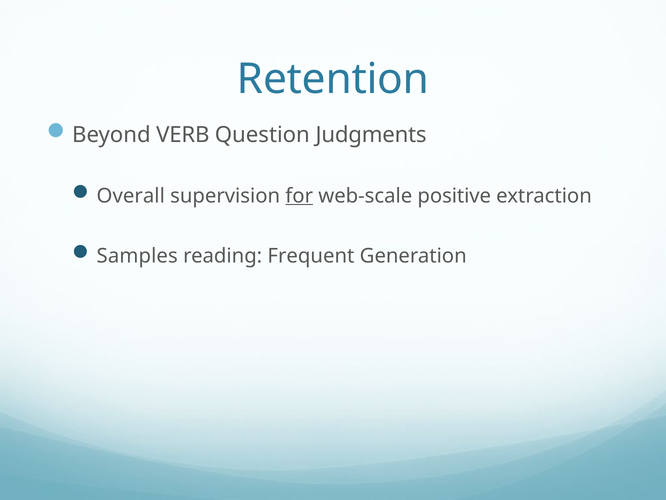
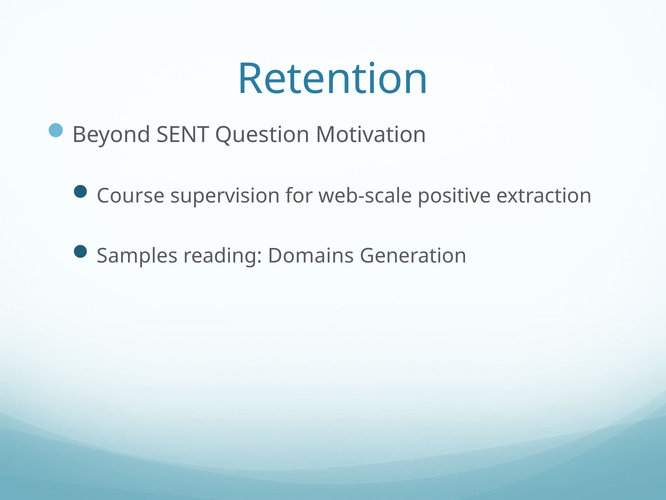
VERB: VERB -> SENT (183, 135)
Judgments: Judgments -> Motivation (371, 135)
Overall: Overall -> Course (131, 196)
for underline: present -> none (299, 196)
Frequent: Frequent -> Domains (311, 256)
